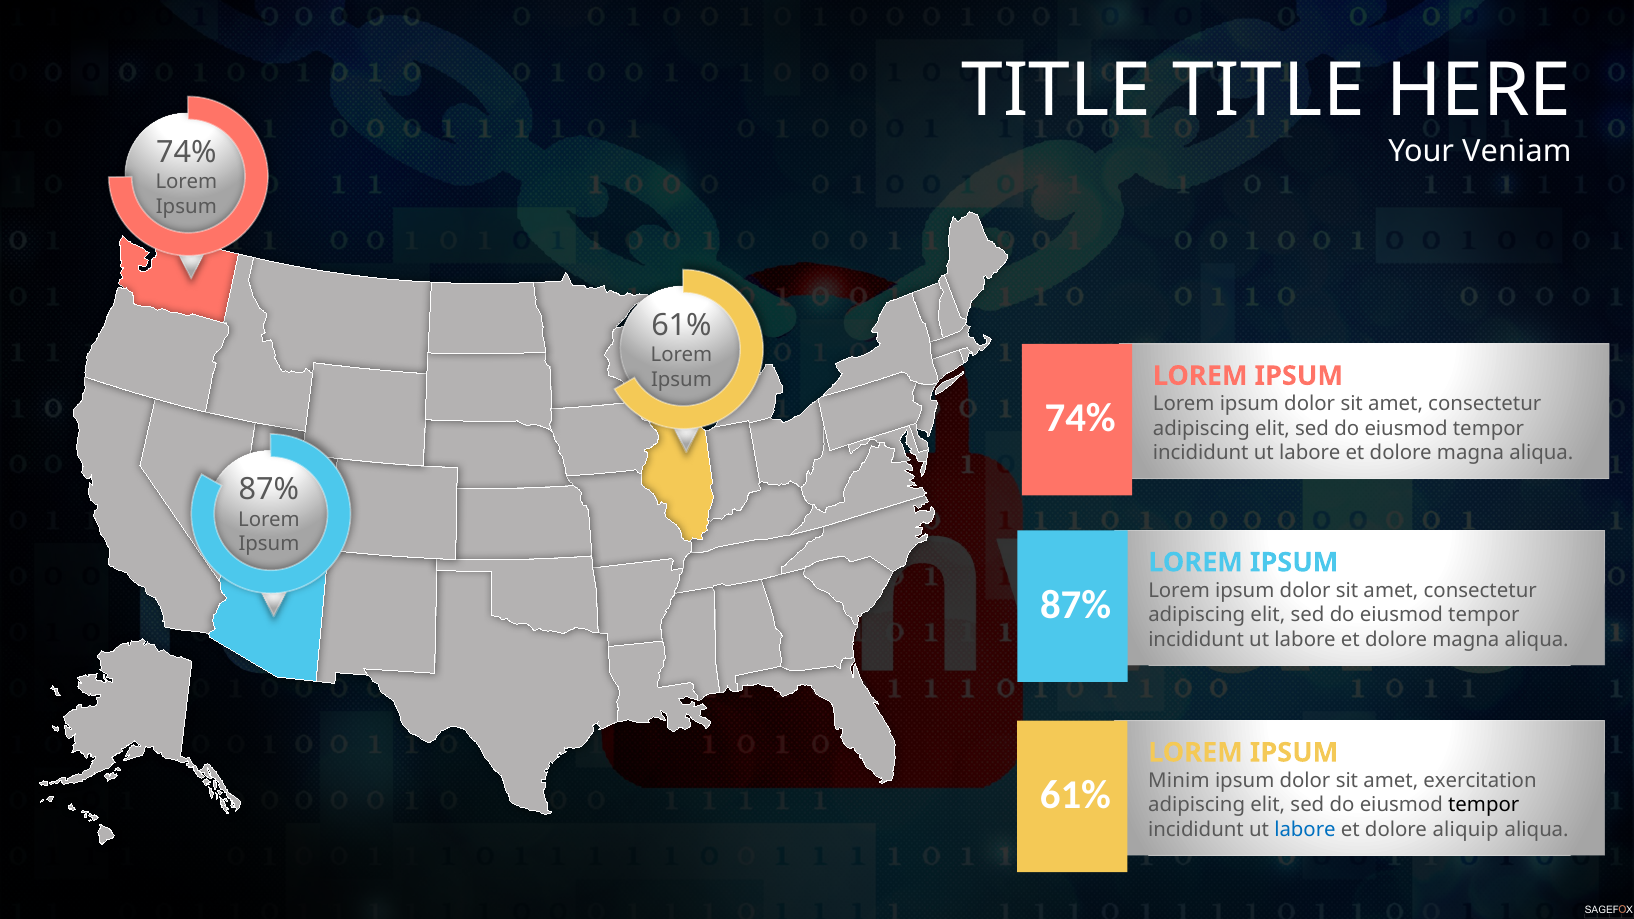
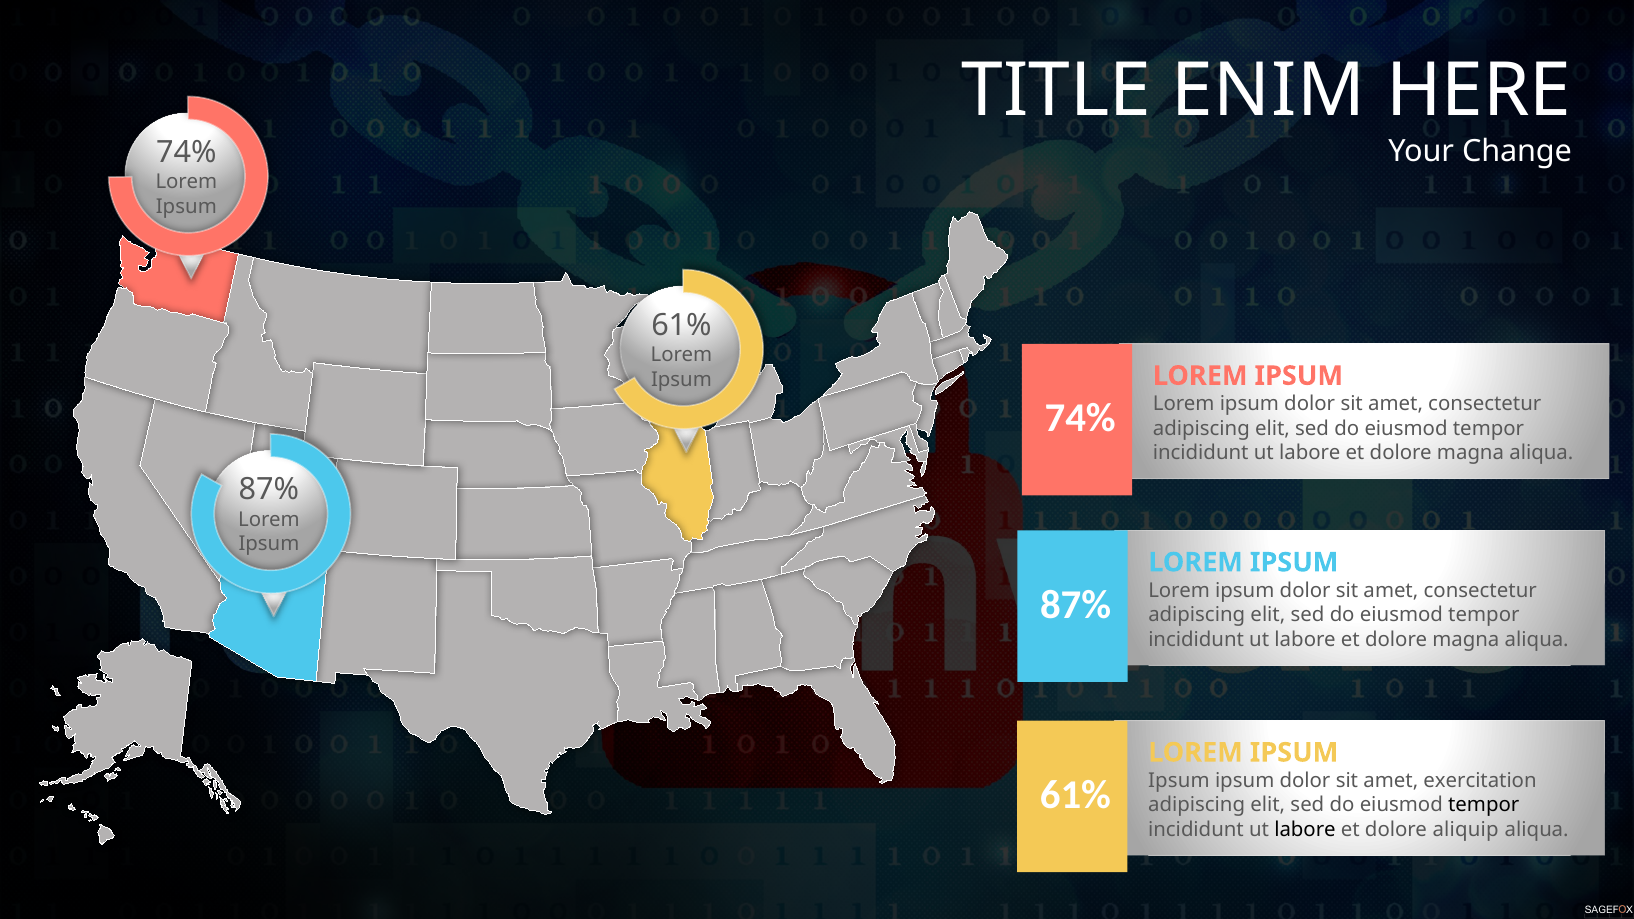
TITLE TITLE: TITLE -> ENIM (1268, 91)
Veniam: Veniam -> Change (1517, 151)
Minim: Minim -> Ipsum (1179, 781)
labore colour: blue -> black (1305, 830)
